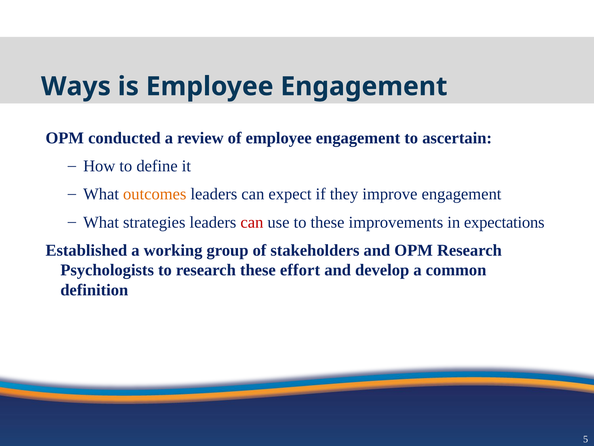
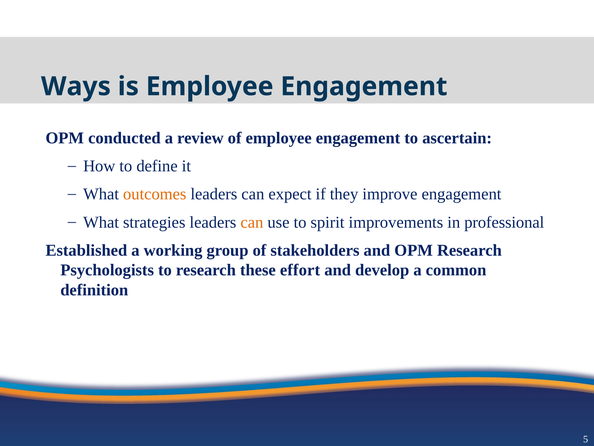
can colour: red -> orange (252, 222)
to these: these -> spirit (328, 222)
expectations: expectations -> professional (504, 222)
